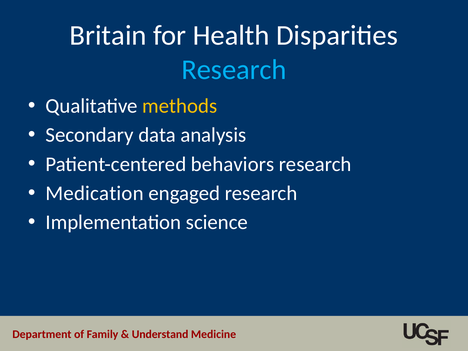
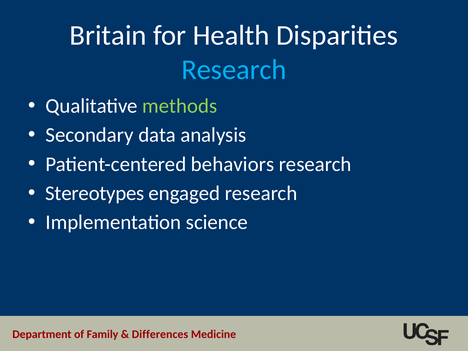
methods colour: yellow -> light green (180, 106)
Medication: Medication -> Stereotypes (95, 193)
Understand: Understand -> Differences (160, 334)
